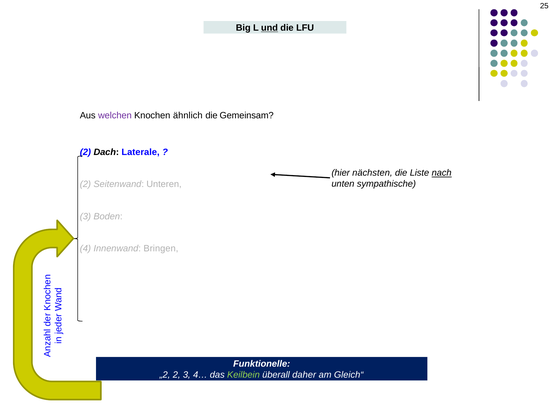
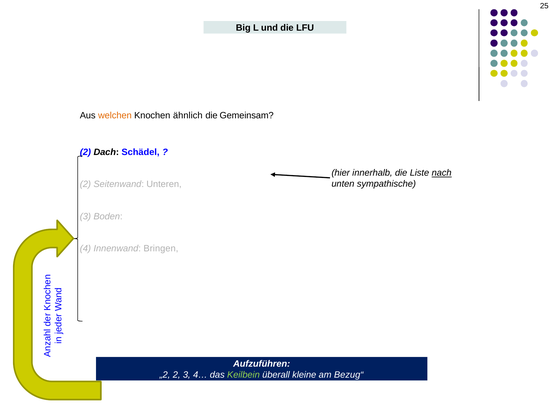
und underline: present -> none (269, 28)
welchen colour: purple -> orange (115, 115)
Laterale: Laterale -> Schädel (141, 152)
nächsten: nächsten -> innerhalb (372, 173)
Funktionelle: Funktionelle -> Aufzuführen (262, 363)
daher: daher -> kleine (304, 374)
Gleich“: Gleich“ -> Bezug“ (349, 374)
